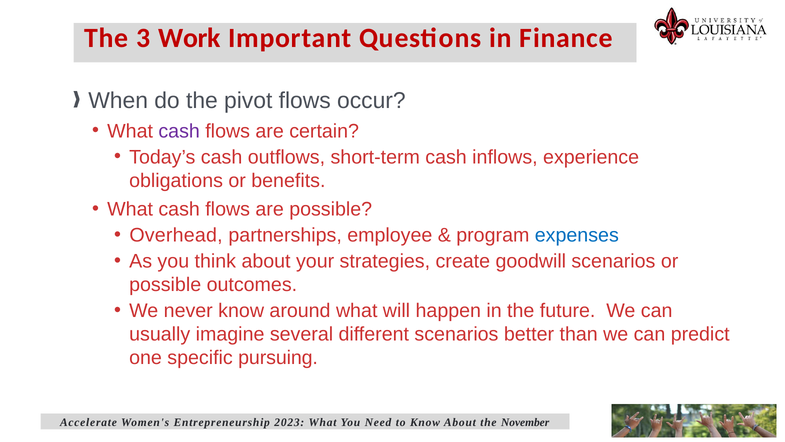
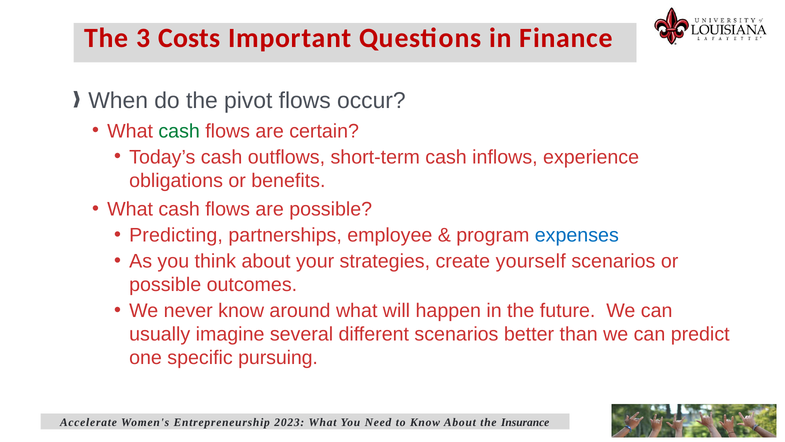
Work: Work -> Costs (189, 38)
cash colour: purple -> green (179, 131)
Overhead: Overhead -> Predicting (176, 235)
goodwill: goodwill -> yourself (531, 261)
November: November -> Insurance (525, 422)
